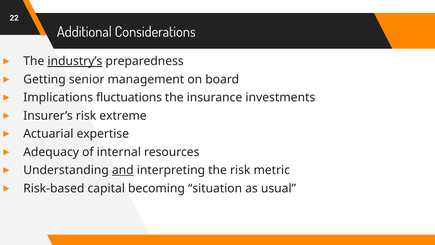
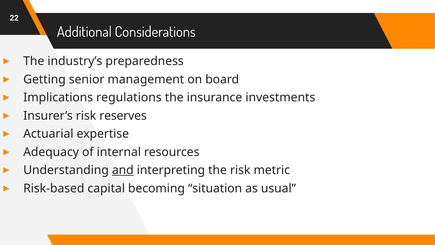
industry’s underline: present -> none (75, 61)
fluctuations: fluctuations -> regulations (129, 97)
extreme: extreme -> reserves (123, 116)
